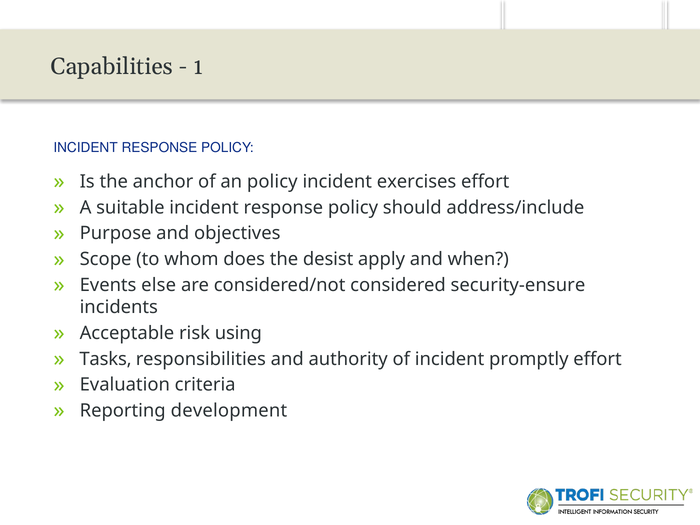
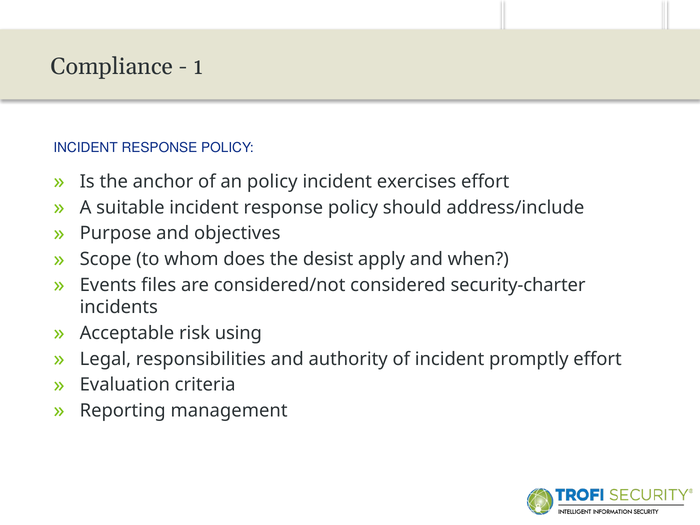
Capabilities: Capabilities -> Compliance (112, 66)
else: else -> files (159, 285)
security-ensure: security-ensure -> security-charter (518, 285)
Tasks: Tasks -> Legal (105, 359)
development: development -> management (229, 411)
